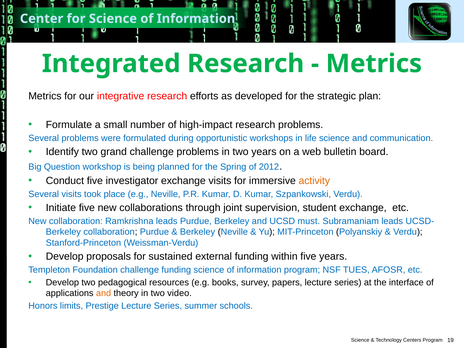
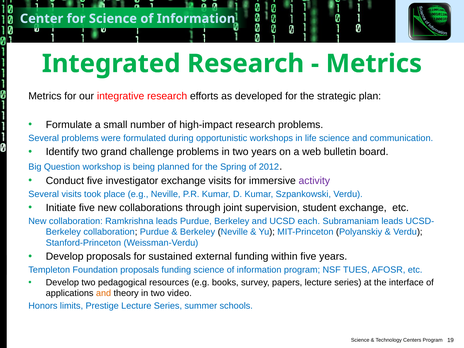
activity colour: orange -> purple (314, 181)
must: must -> each (309, 221)
Foundation challenge: challenge -> proposals (140, 270)
